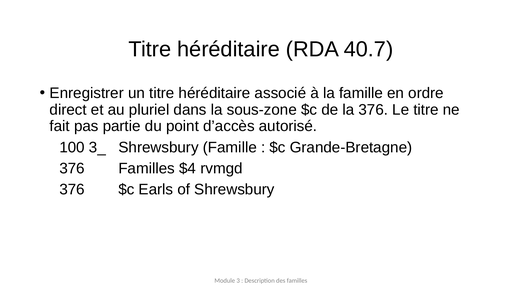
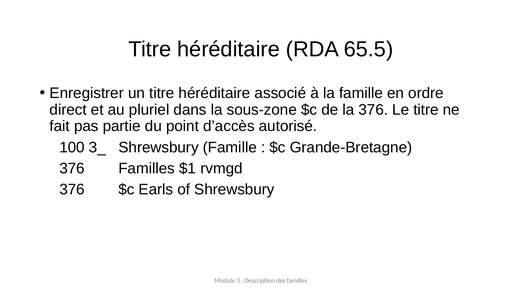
40.7: 40.7 -> 65.5 (369, 49)
$4: $4 -> $1 (188, 168)
